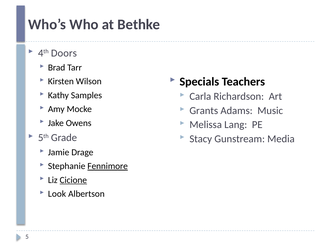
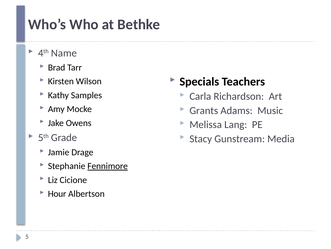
Doors: Doors -> Name (64, 53)
Cicione underline: present -> none (73, 179)
Look: Look -> Hour (57, 193)
